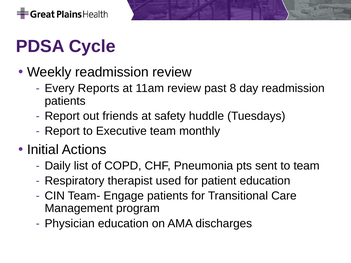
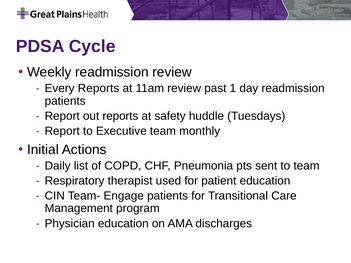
8: 8 -> 1 (233, 88)
out friends: friends -> reports (120, 116)
